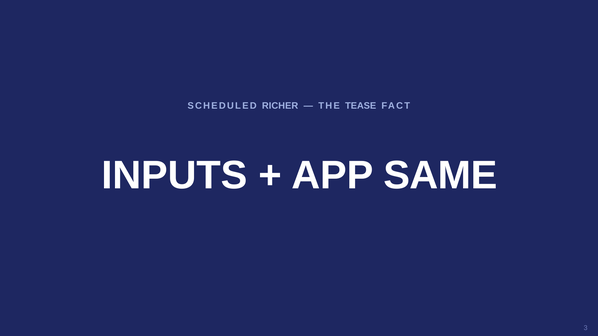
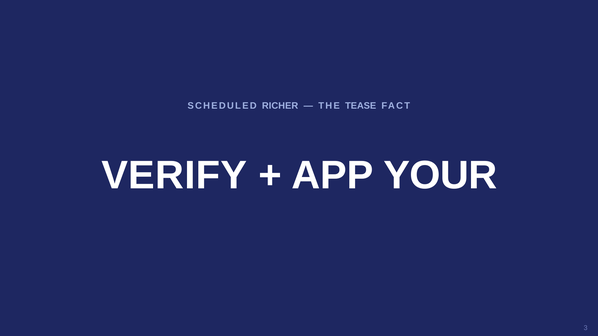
INPUTS: INPUTS -> VERIFY (174, 175)
SAME: SAME -> YOUR (440, 175)
